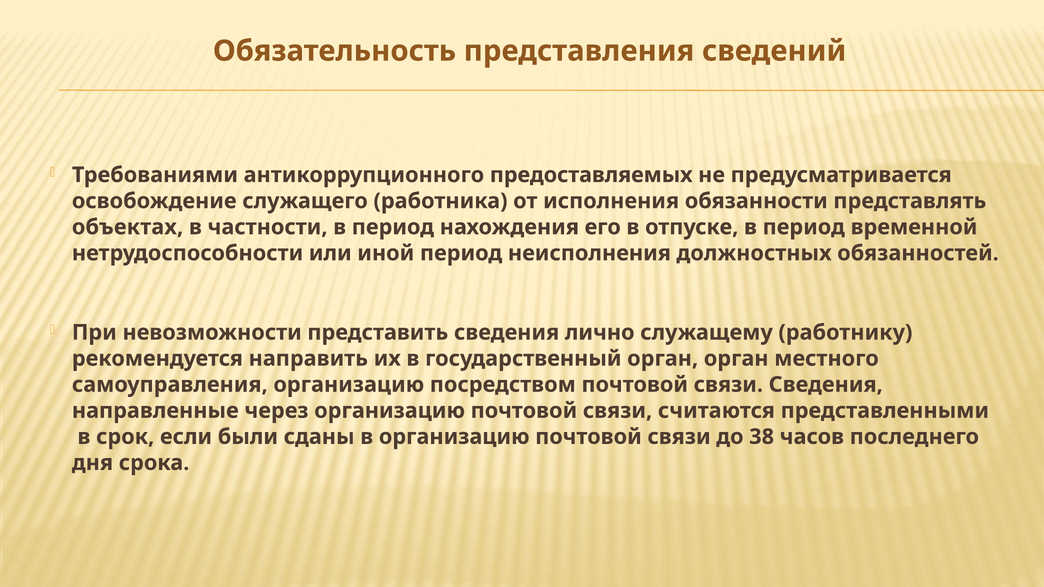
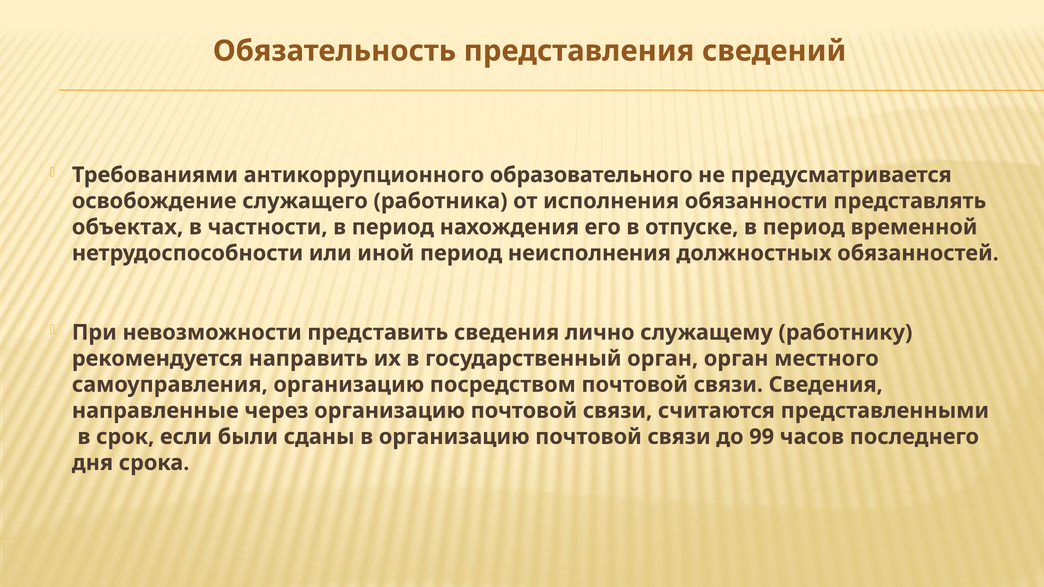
предоставляемых: предоставляемых -> образовательного (591, 175)
38: 38 -> 99 (762, 437)
